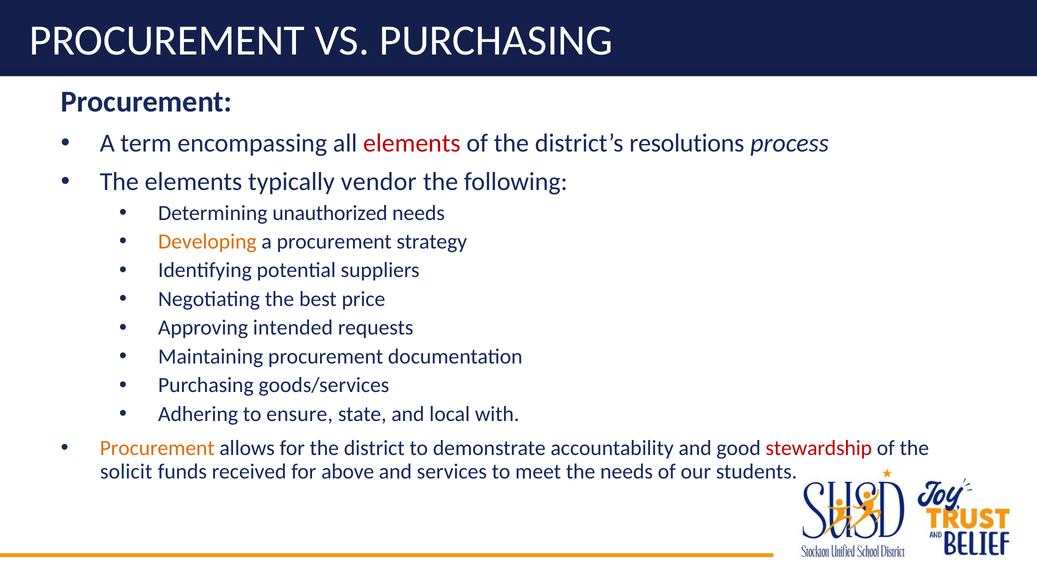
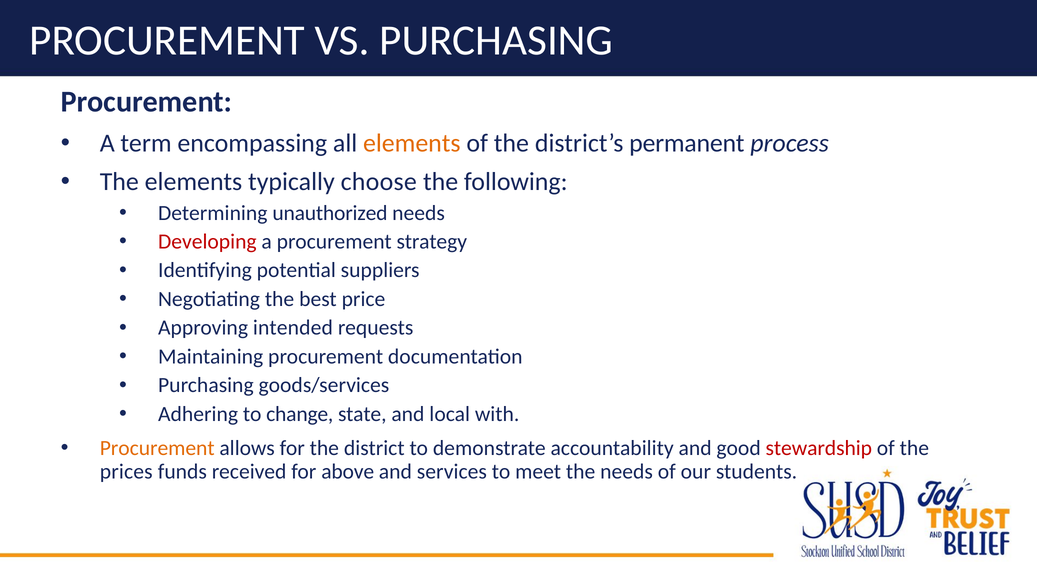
elements colour: red -> orange (412, 143)
resolutions: resolutions -> permanent (687, 143)
vendor: vendor -> choose (379, 182)
Developing colour: orange -> red (207, 242)
ensure: ensure -> change (300, 414)
solicit: solicit -> prices (126, 472)
